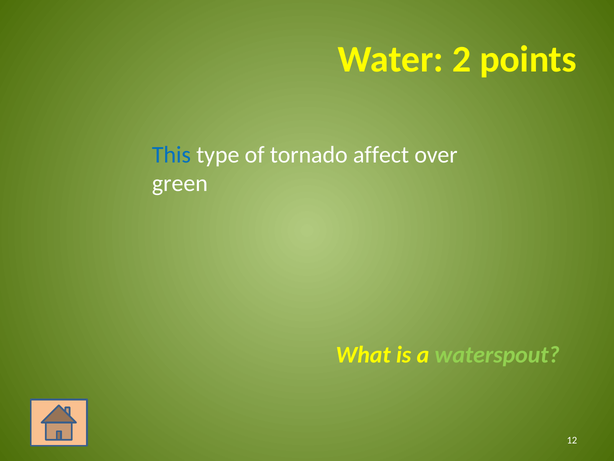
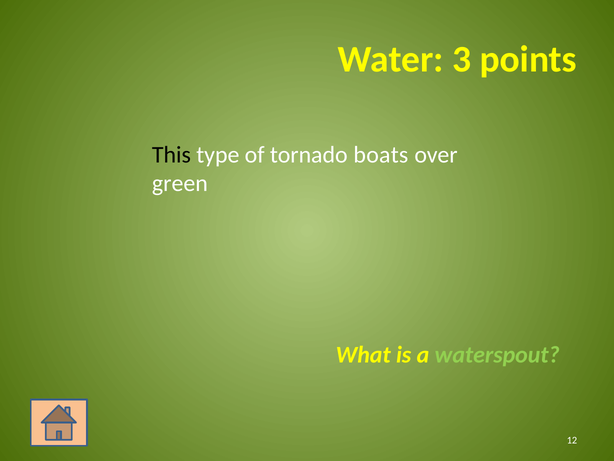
2: 2 -> 3 (462, 59)
This colour: blue -> black (171, 155)
affect: affect -> boats (381, 155)
